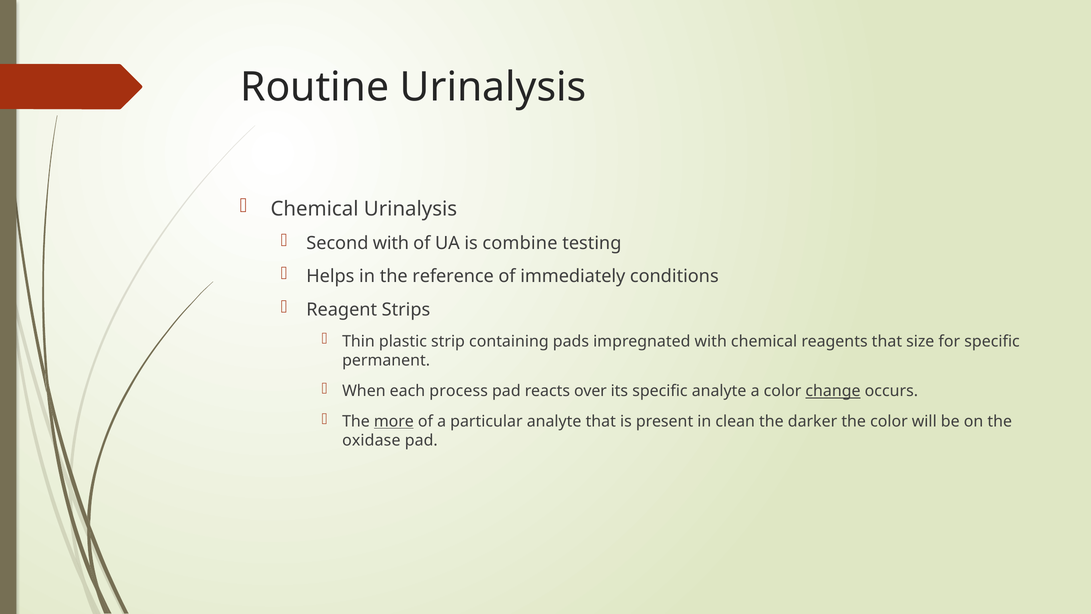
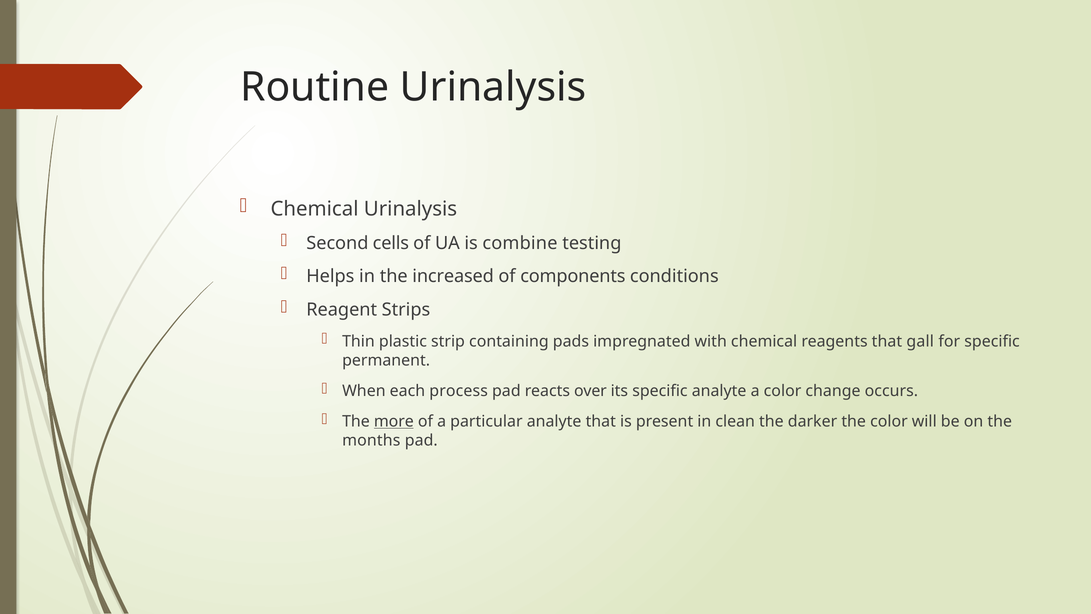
Second with: with -> cells (391, 243)
reference: reference -> increased (453, 276)
immediately: immediately -> components (573, 276)
size: size -> gall (920, 341)
change underline: present -> none (833, 391)
oxidase: oxidase -> months (371, 440)
